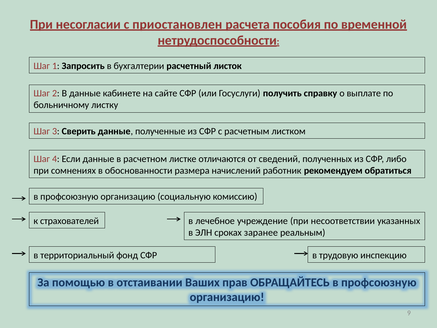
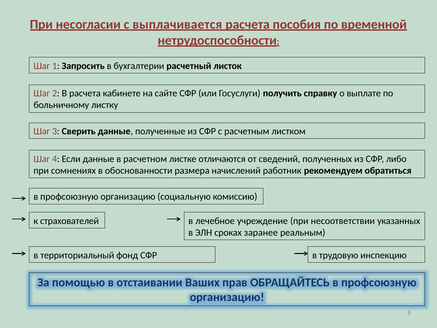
приостановлен: приостановлен -> выплачивается (177, 24)
В данные: данные -> расчета (85, 93)
